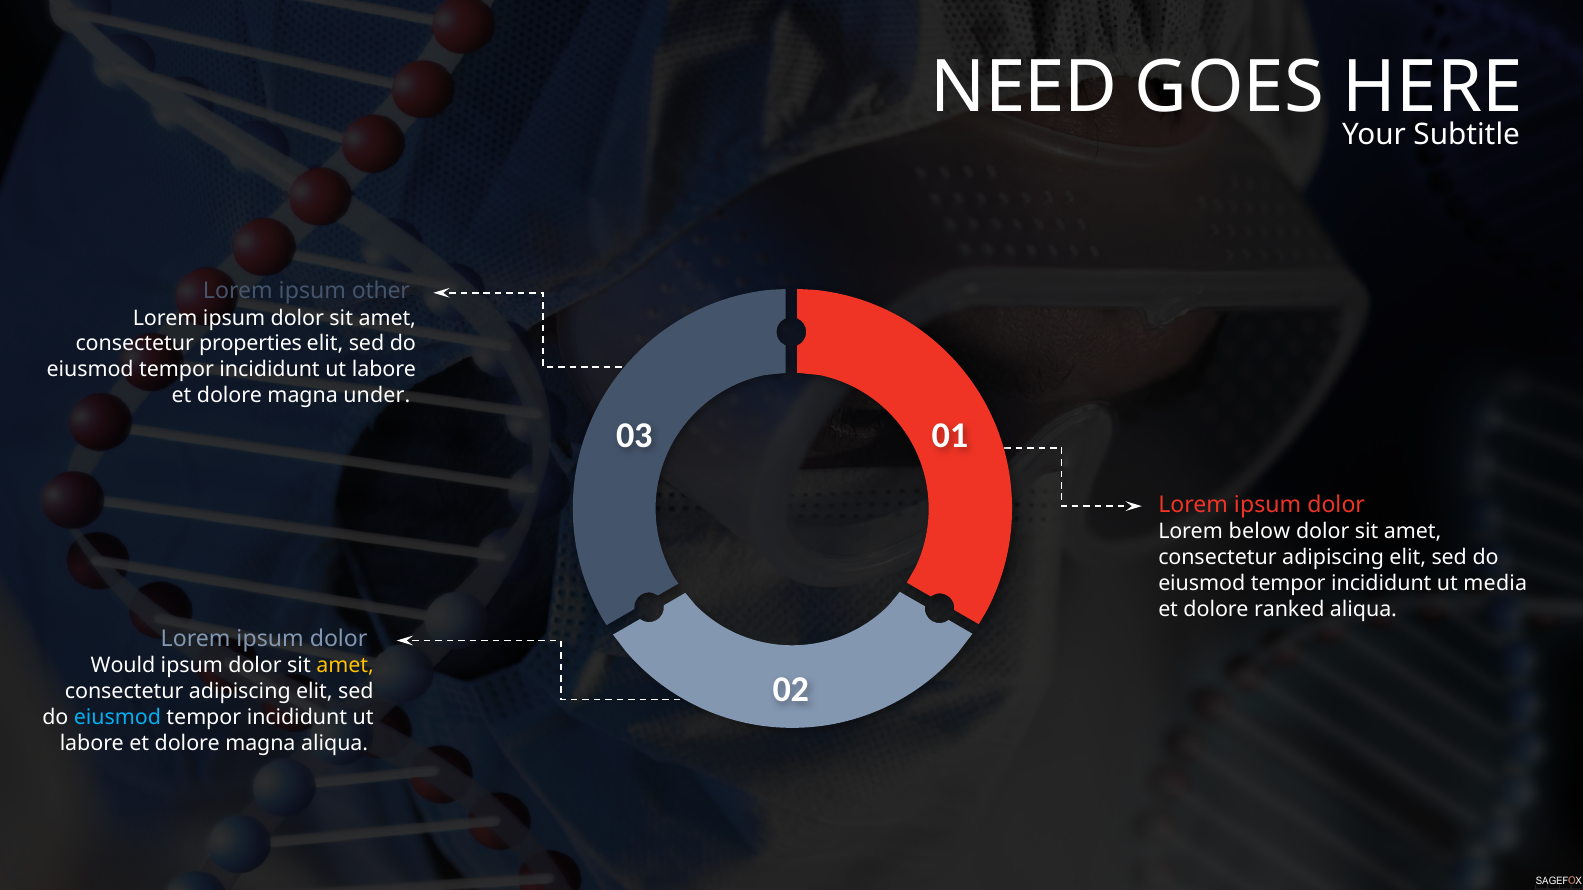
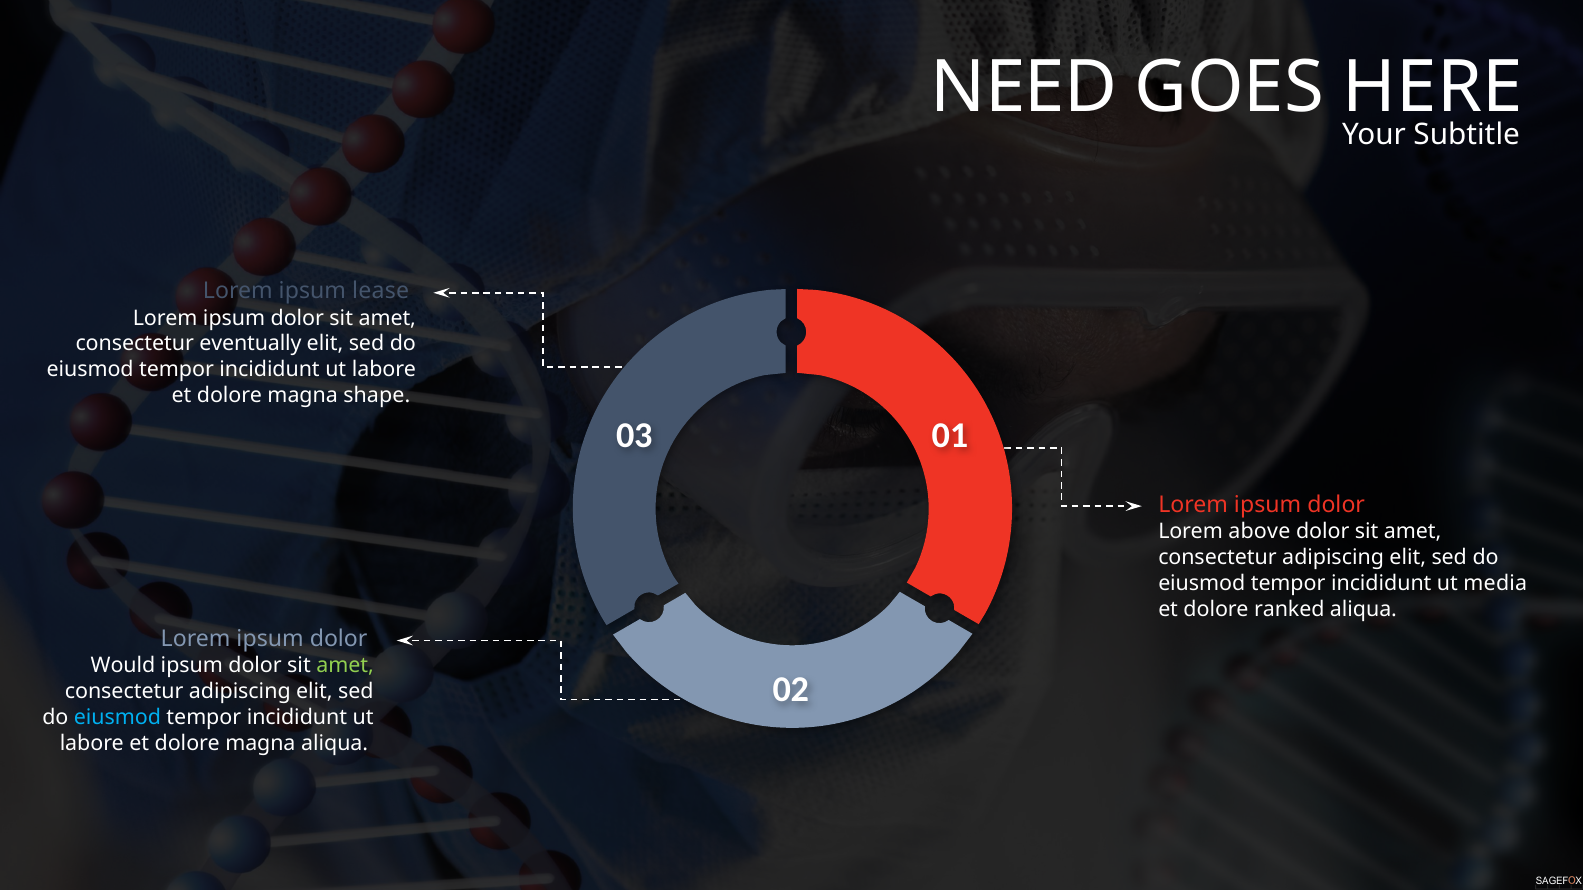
other: other -> lease (381, 291)
properties: properties -> eventually (250, 344)
under: under -> shape (377, 395)
below: below -> above (1259, 532)
amet colour: yellow -> light green (345, 666)
